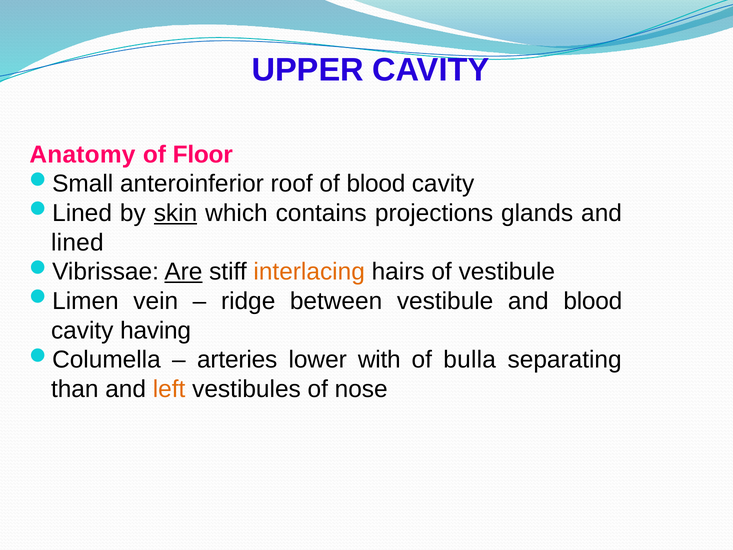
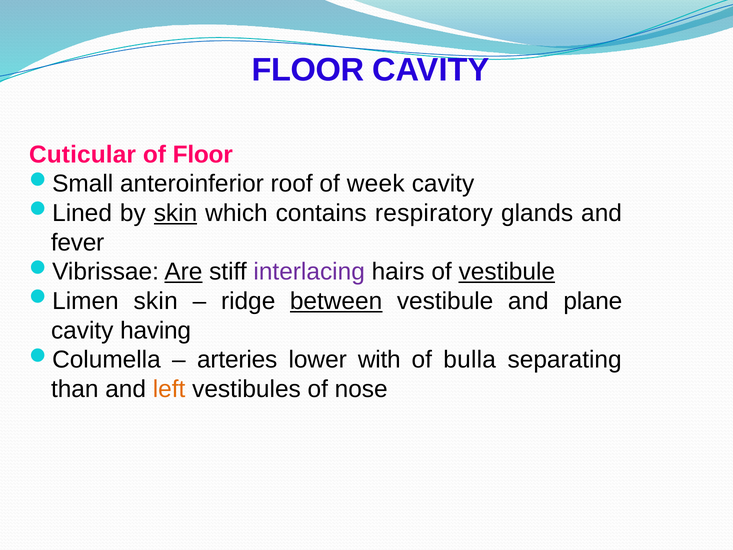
UPPER: UPPER -> FLOOR (308, 70)
Anatomy: Anatomy -> Cuticular (83, 154)
of blood: blood -> week (376, 184)
projections: projections -> respiratory (434, 213)
lined: lined -> fever (78, 242)
interlacing colour: orange -> purple (309, 272)
vestibule underline: none -> present (507, 272)
vein: vein -> skin (156, 301)
between underline: none -> present (336, 301)
and blood: blood -> plane (593, 301)
